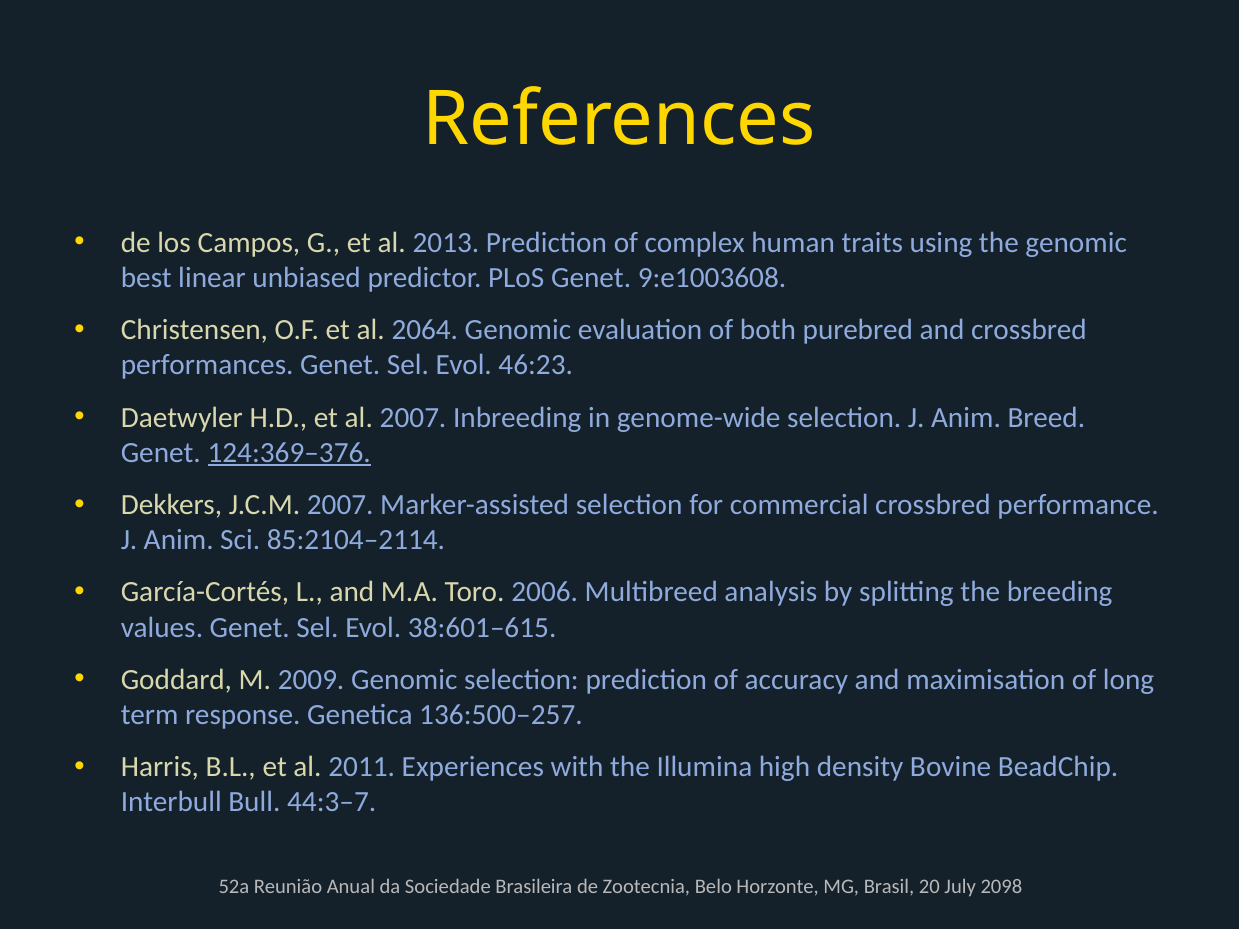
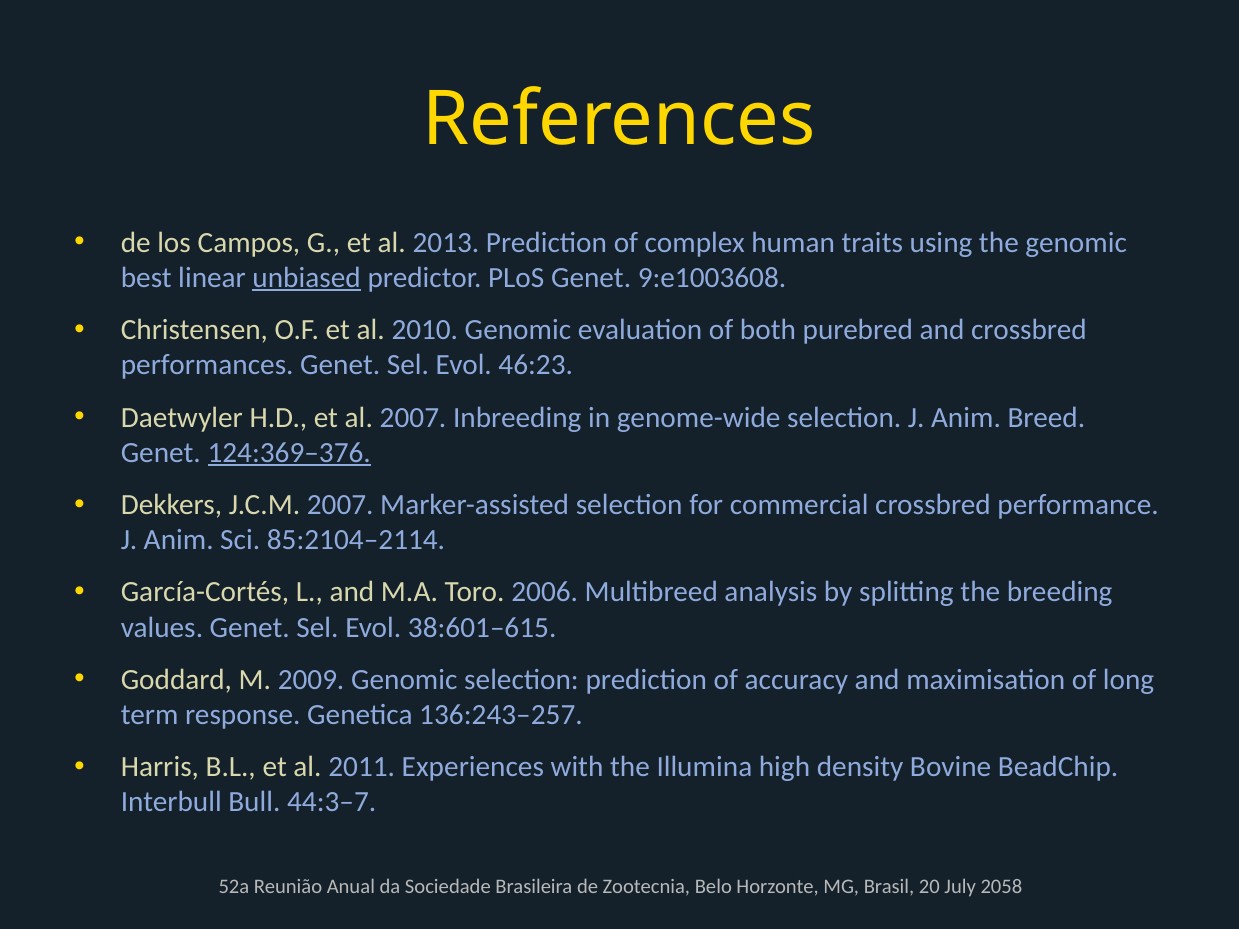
unbiased underline: none -> present (307, 278)
2064: 2064 -> 2010 (425, 330)
136:500–257: 136:500–257 -> 136:243–257 (501, 715)
2098: 2098 -> 2058 (1001, 887)
